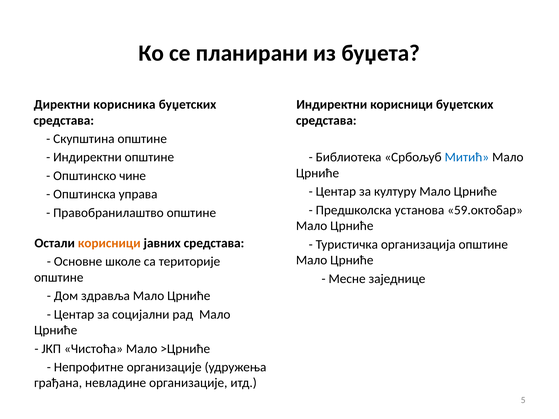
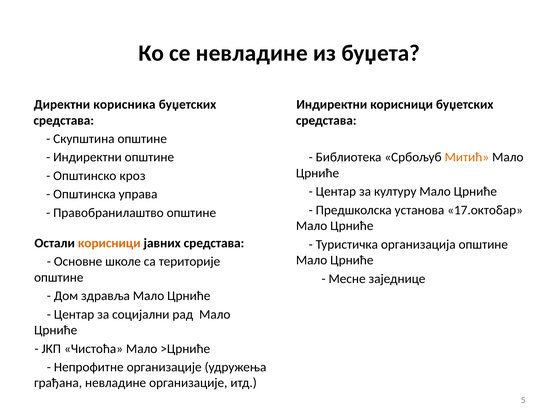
се планирани: планирани -> невладине (252, 53)
Митић colour: blue -> orange (467, 157)
чине: чине -> кроз (133, 176)
59.октобар: 59.октобар -> 17.октобар (485, 210)
